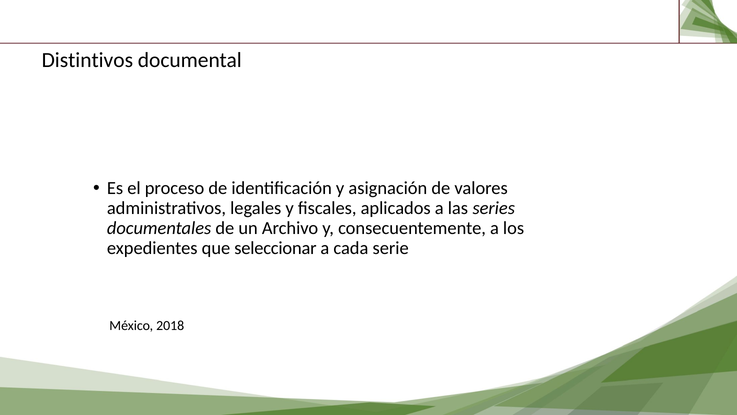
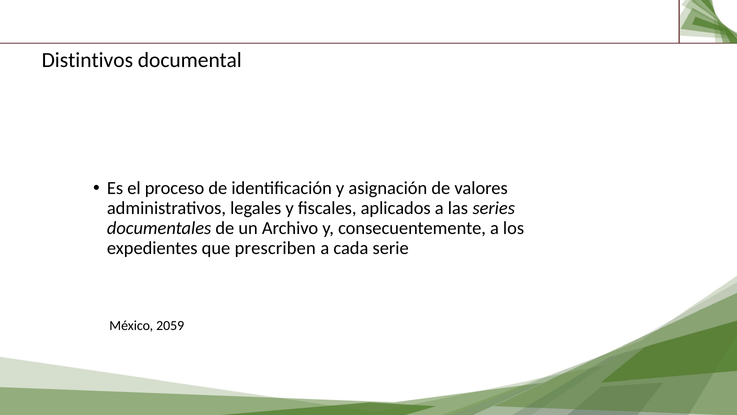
seleccionar: seleccionar -> prescriben (275, 248)
2018: 2018 -> 2059 (170, 325)
